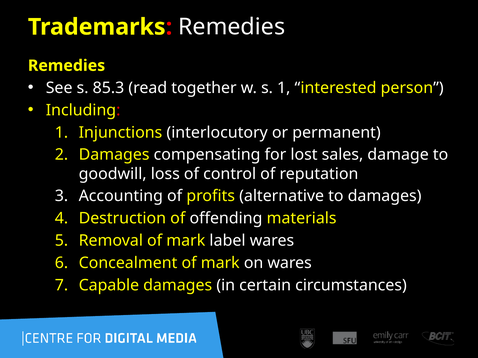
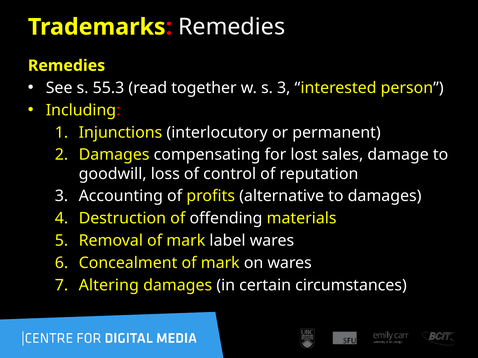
85.3: 85.3 -> 55.3 (108, 88)
s 1: 1 -> 3 (284, 88)
Capable: Capable -> Altering (109, 286)
